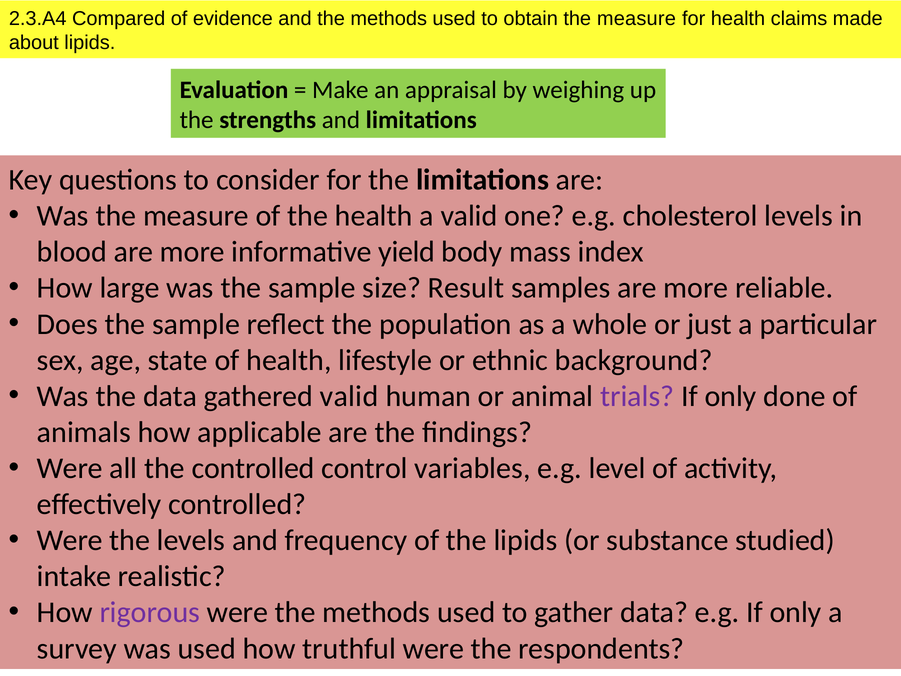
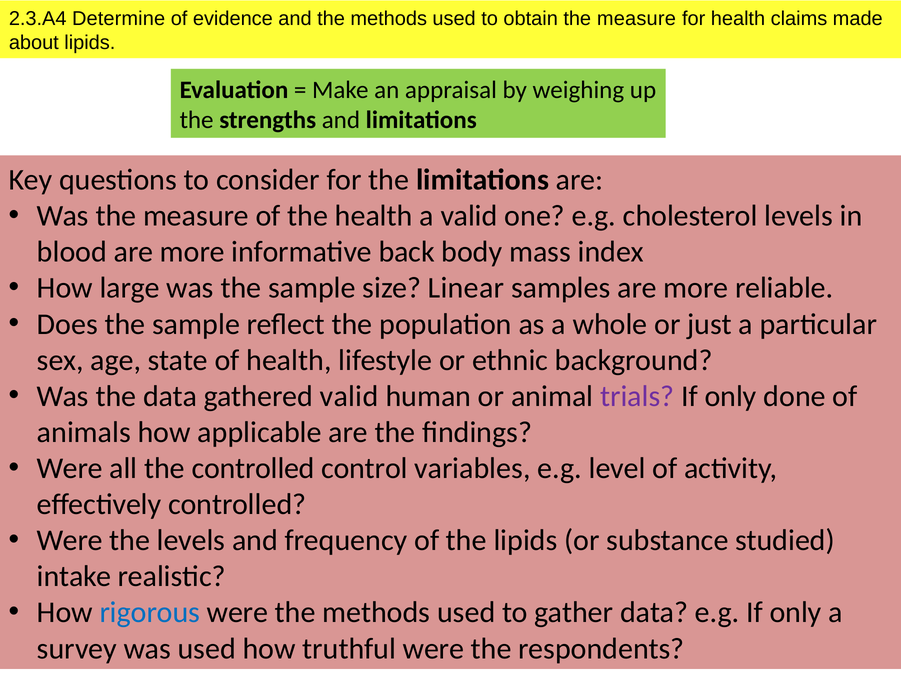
Compared: Compared -> Determine (119, 19)
yield: yield -> back (407, 252)
Result: Result -> Linear (466, 288)
rigorous colour: purple -> blue (150, 612)
